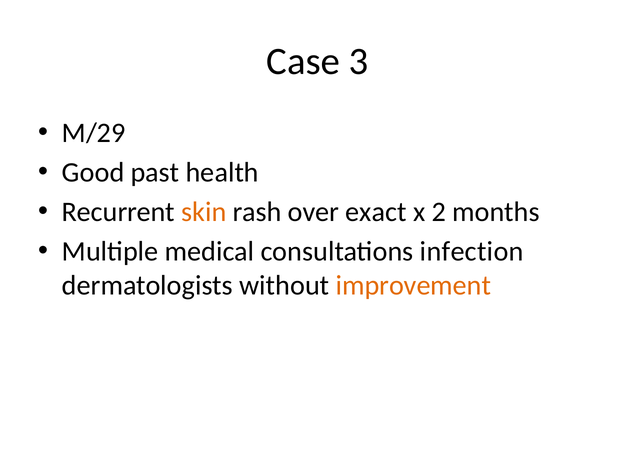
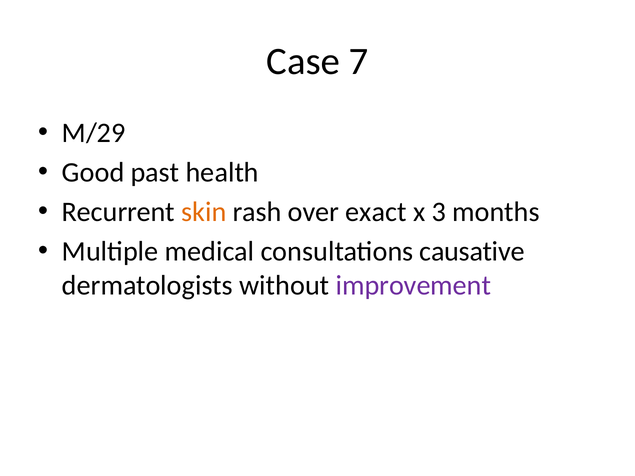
3: 3 -> 7 (359, 61)
2: 2 -> 3 (439, 212)
infection: infection -> causative (472, 252)
improvement colour: orange -> purple (413, 286)
